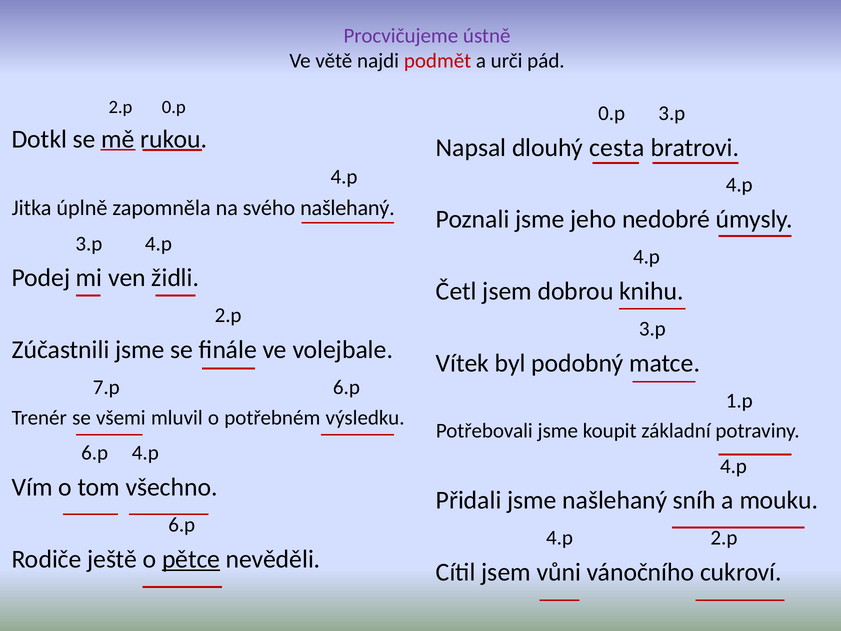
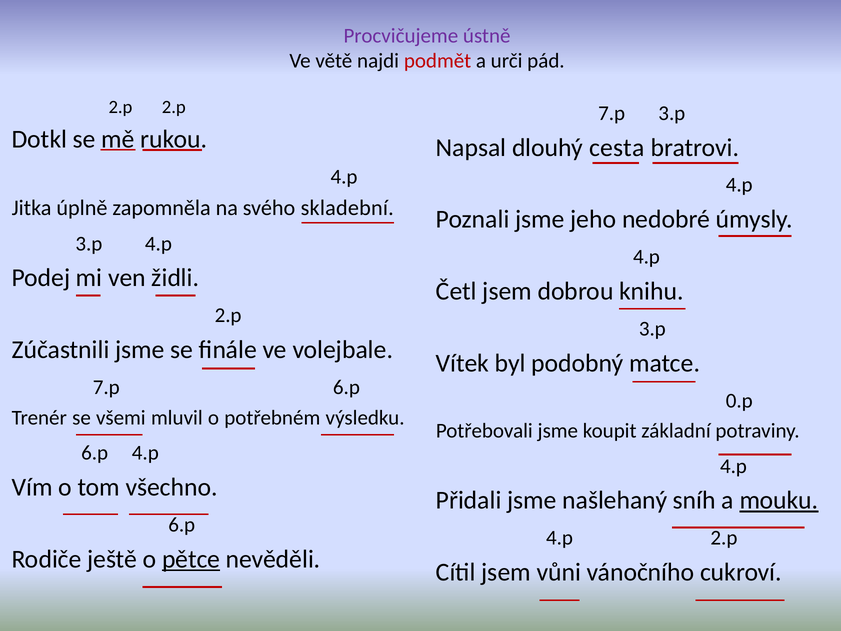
2.p 0.p: 0.p -> 2.p (174, 107)
0.p: 0.p -> 7.p (612, 113)
svého našlehaný: našlehaný -> skladební (347, 208)
1.p: 1.p -> 0.p (739, 401)
mouku underline: none -> present (779, 500)
